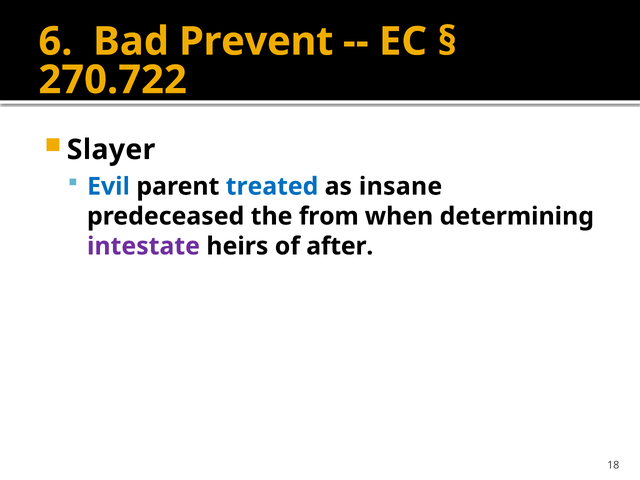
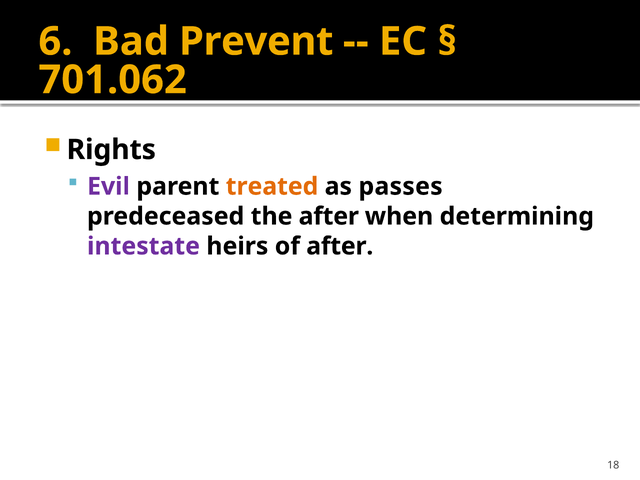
270.722: 270.722 -> 701.062 (113, 80)
Slayer: Slayer -> Rights (111, 150)
Evil colour: blue -> purple (109, 186)
treated colour: blue -> orange (272, 186)
insane: insane -> passes (401, 186)
the from: from -> after (329, 216)
